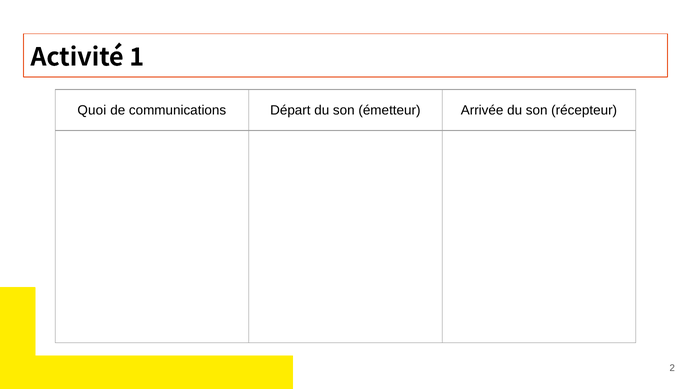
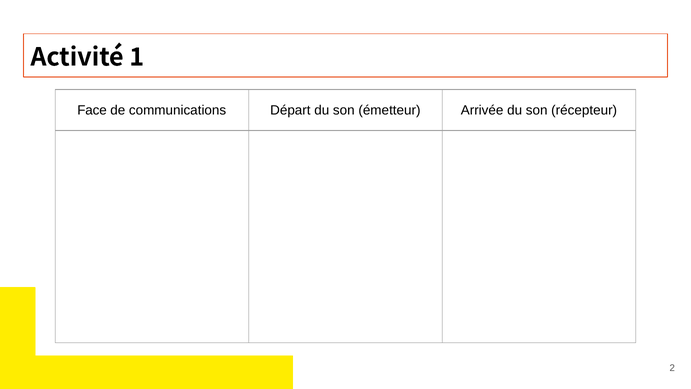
Quoi: Quoi -> Face (92, 110)
